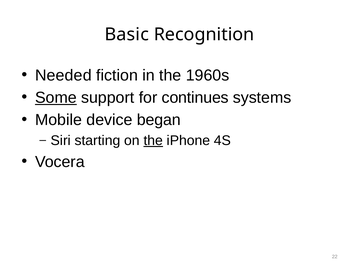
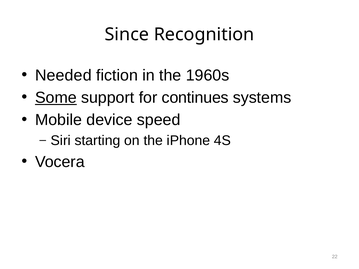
Basic: Basic -> Since (127, 34)
began: began -> speed (159, 120)
the underline: present -> none (153, 141)
